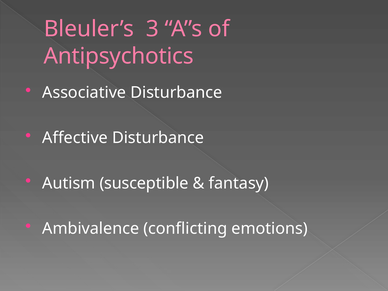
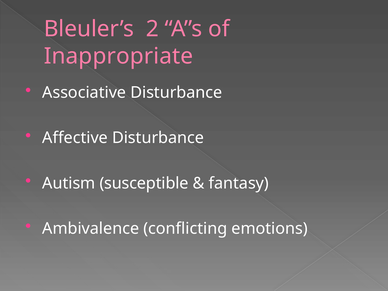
3: 3 -> 2 (152, 29)
Antipsychotics: Antipsychotics -> Inappropriate (118, 56)
